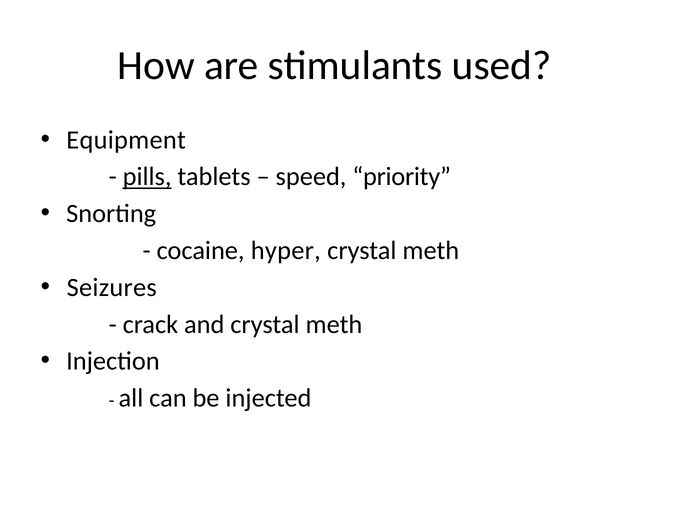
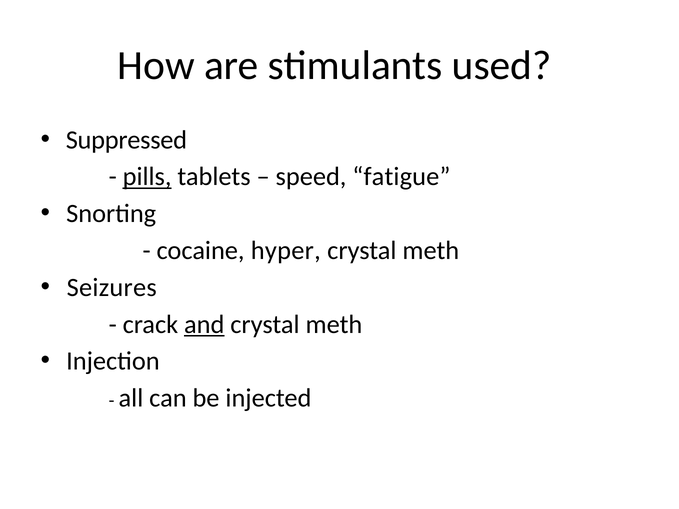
Equipment: Equipment -> Suppressed (126, 140)
priority: priority -> fatigue (401, 177)
and underline: none -> present (204, 324)
